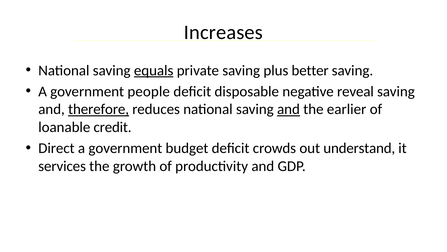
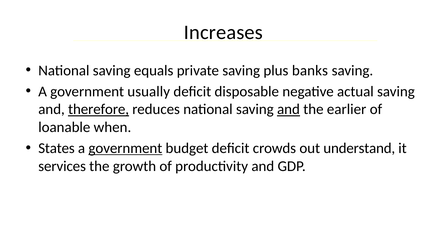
equals underline: present -> none (154, 70)
better: better -> banks (310, 70)
people: people -> usually (149, 91)
reveal: reveal -> actual (355, 91)
credit: credit -> when (112, 127)
Direct: Direct -> States (56, 148)
government underline: none -> present (125, 148)
